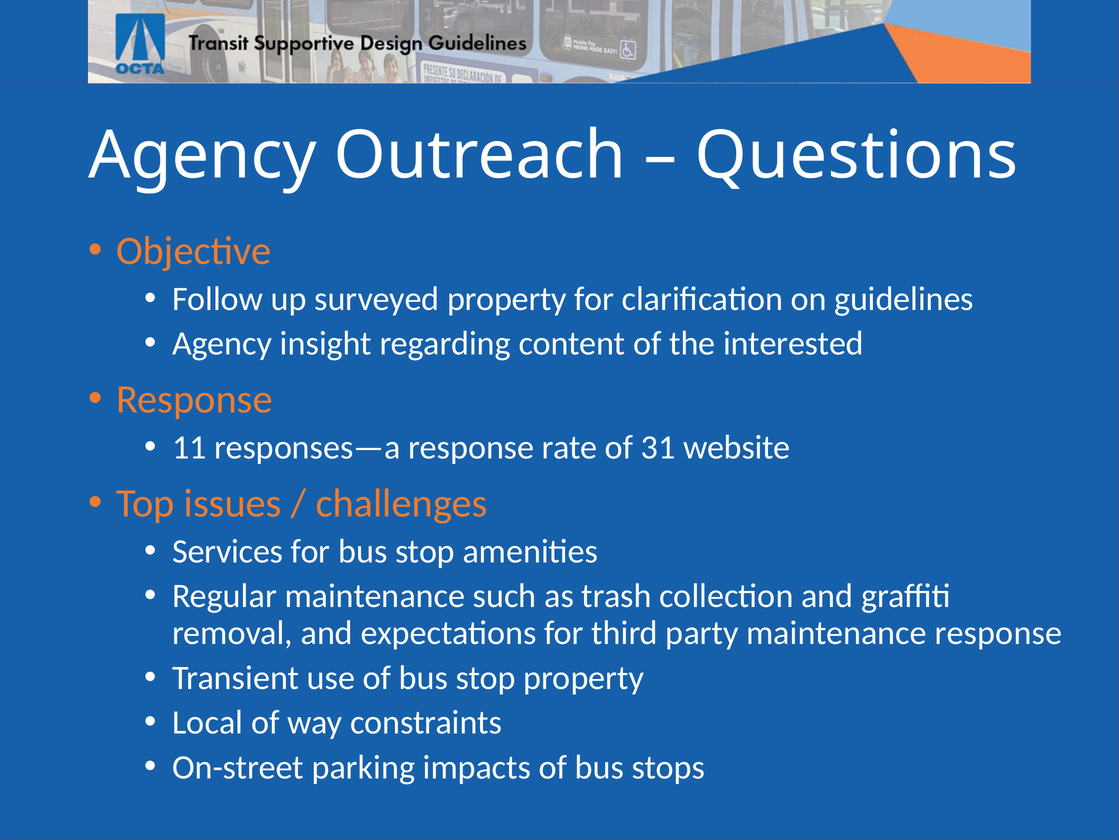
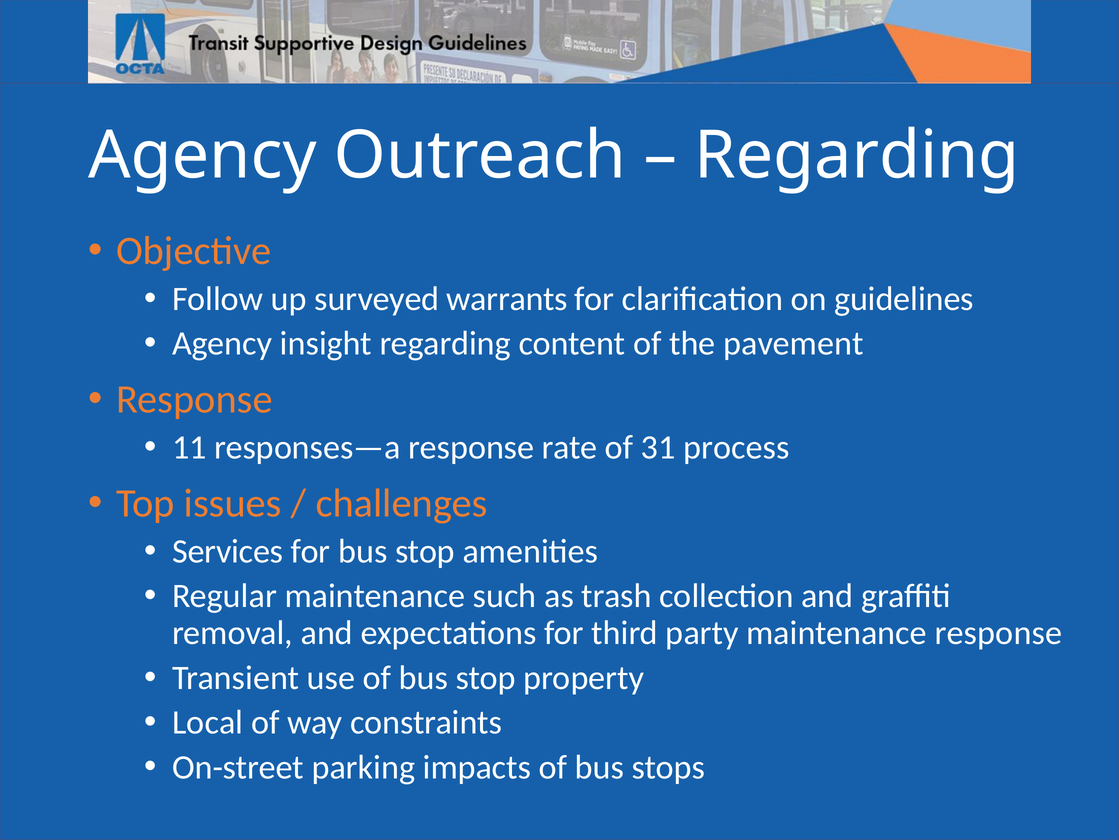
Questions: Questions -> Regarding (857, 156)
surveyed property: property -> warrants (507, 299)
interested: interested -> pavement (793, 343)
website: website -> process (736, 447)
